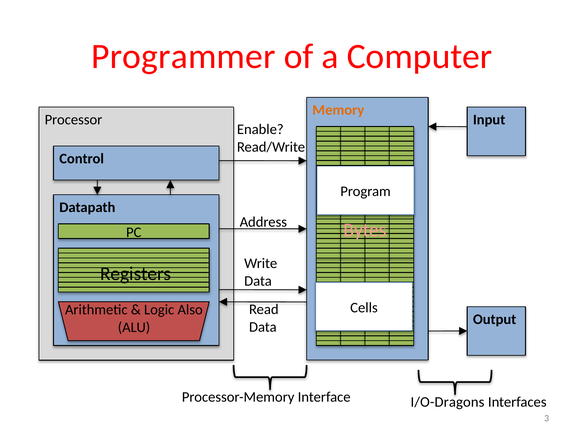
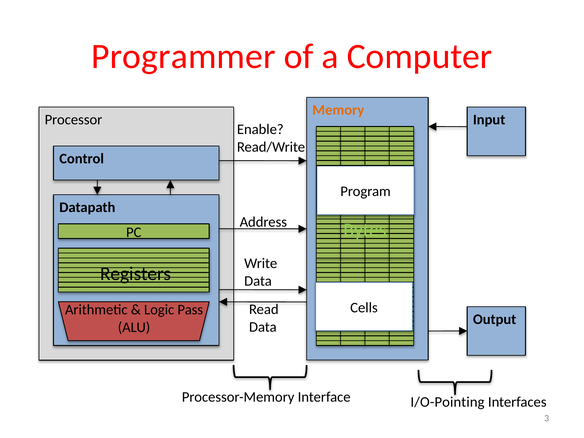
Bytes colour: pink -> light green (365, 230)
Also: Also -> Pass (190, 310)
I/O-Dragons: I/O-Dragons -> I/O-Pointing (447, 402)
